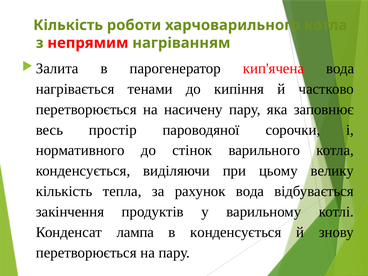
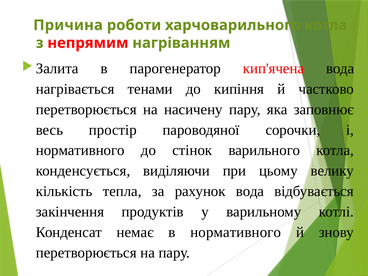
Кількість: Кількість -> Причина (68, 25)
лампа: лампа -> немає (135, 232)
в конденсується: конденсується -> нормативного (236, 232)
